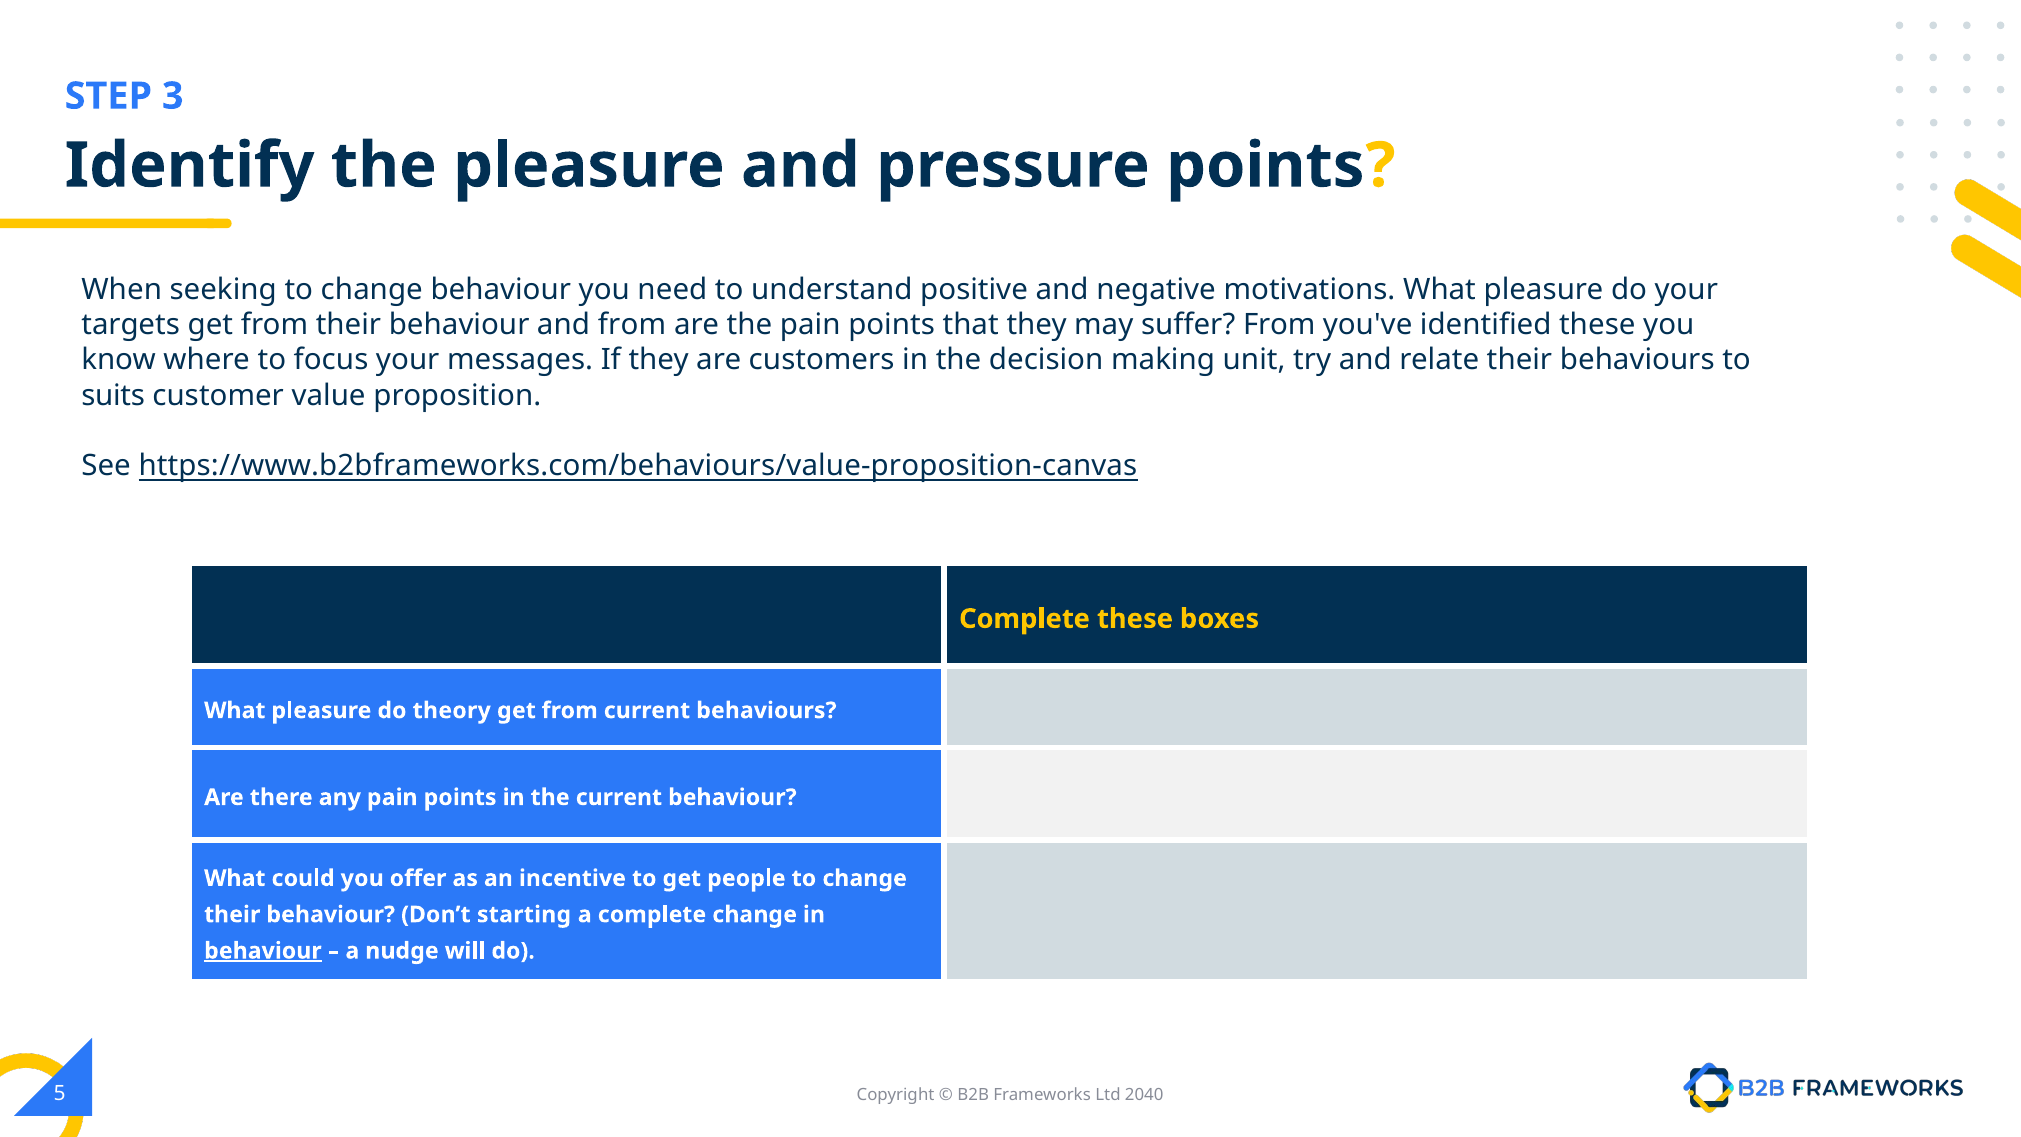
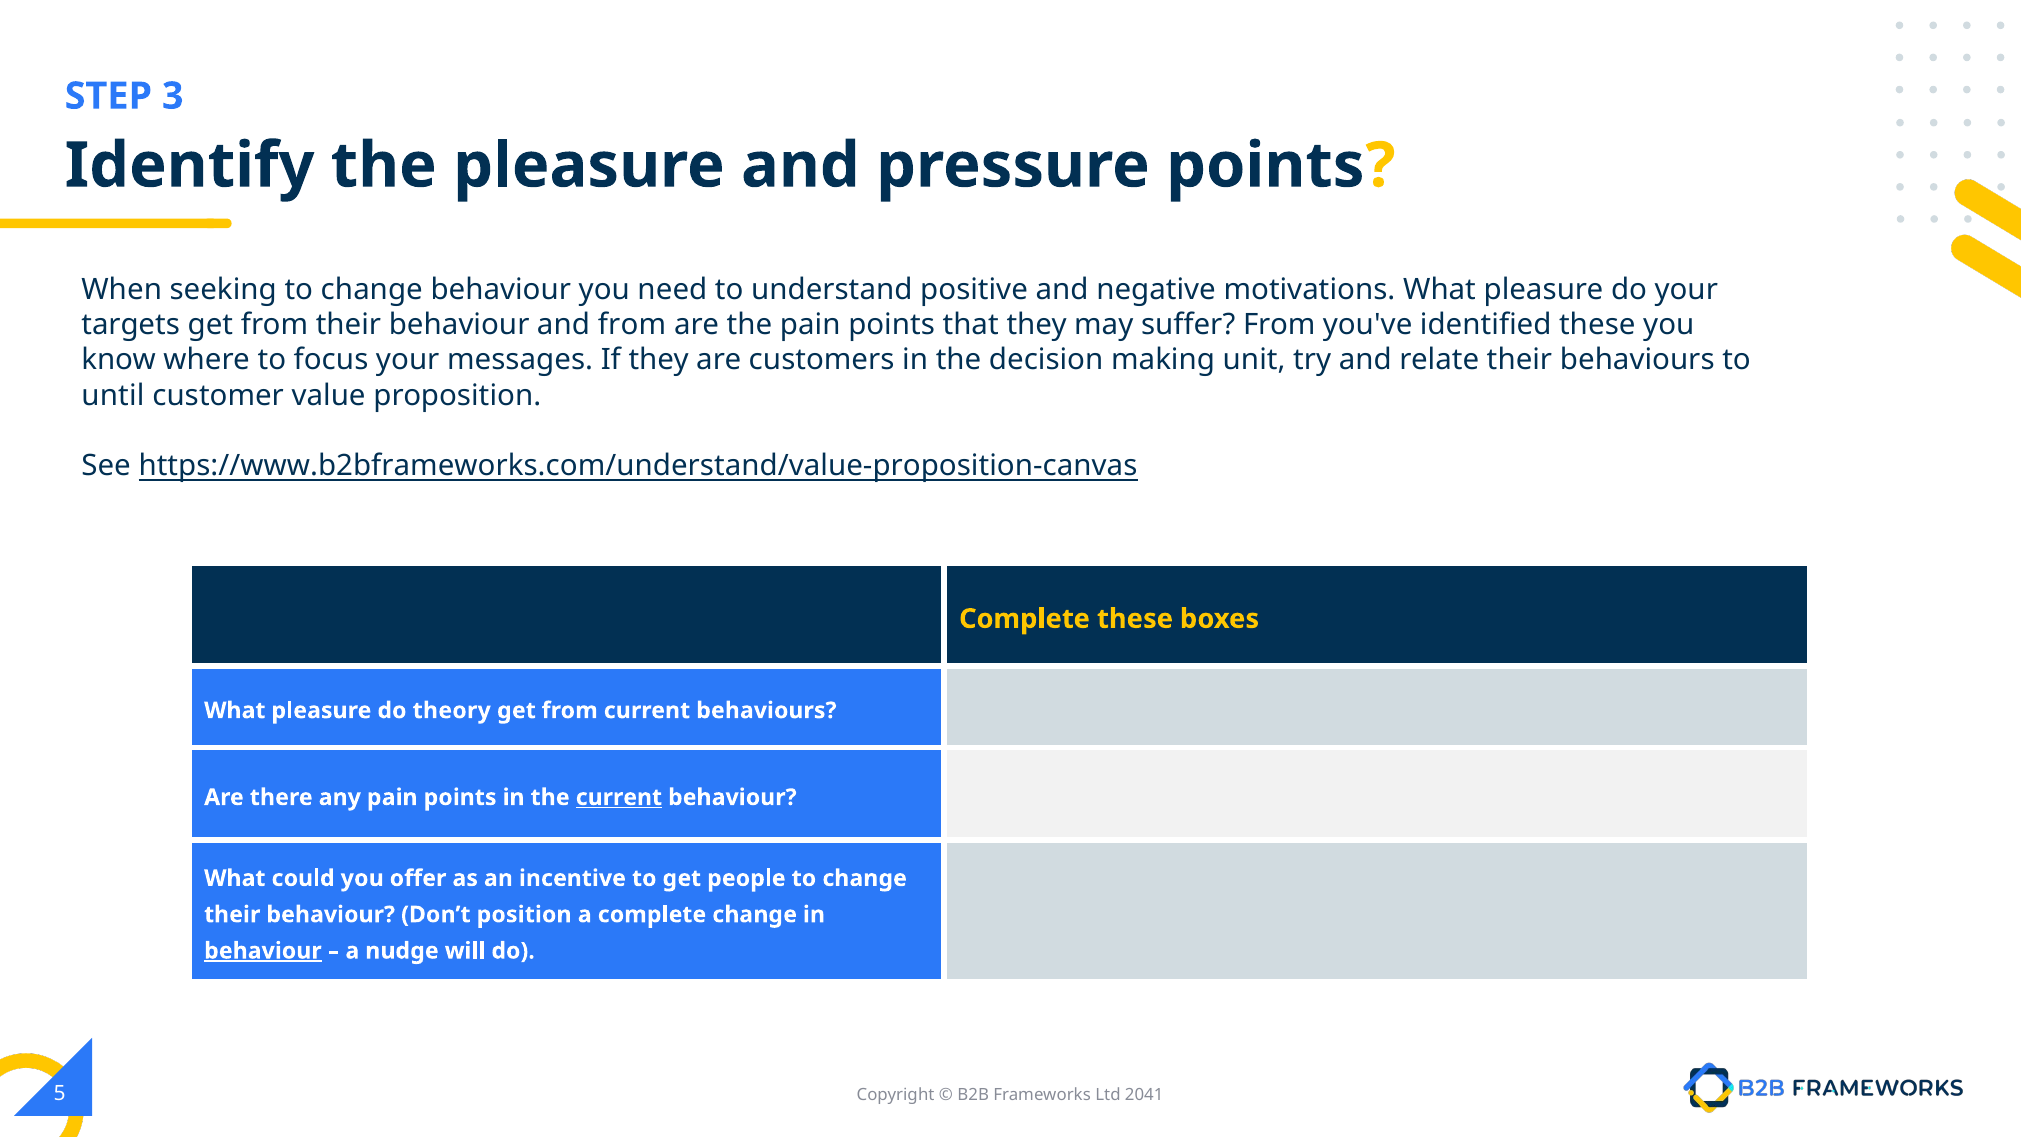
suits: suits -> until (113, 395)
https://www.b2bframeworks.com/behaviours/value-proposition-canvas: https://www.b2bframeworks.com/behaviours/value-proposition-canvas -> https://www.b2bframeworks.com/understand/value-proposition-canvas (638, 466)
current underline: none -> present (619, 797)
starting: starting -> position (524, 914)
2040: 2040 -> 2041 (1144, 1095)
